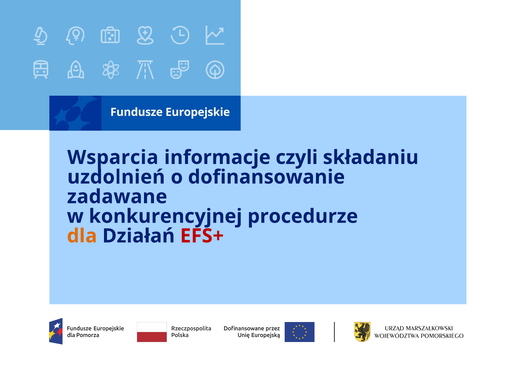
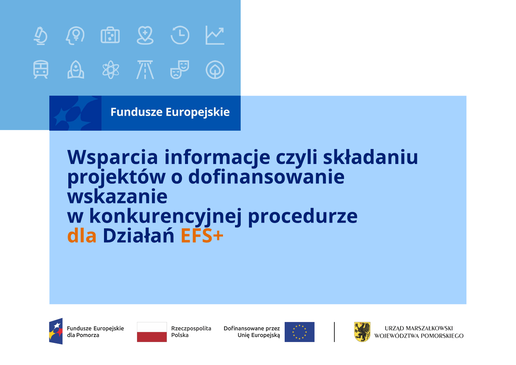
uzdolnień: uzdolnień -> projektów (116, 177)
zadawane: zadawane -> wskazanie (117, 197)
EFS+ colour: red -> orange (202, 236)
